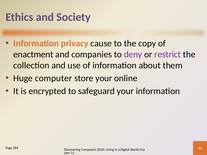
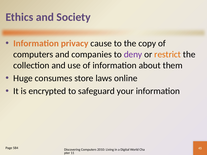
enactment: enactment -> computers (33, 54)
restrict colour: purple -> orange (168, 54)
computer: computer -> consumes (54, 78)
store your: your -> laws (104, 78)
